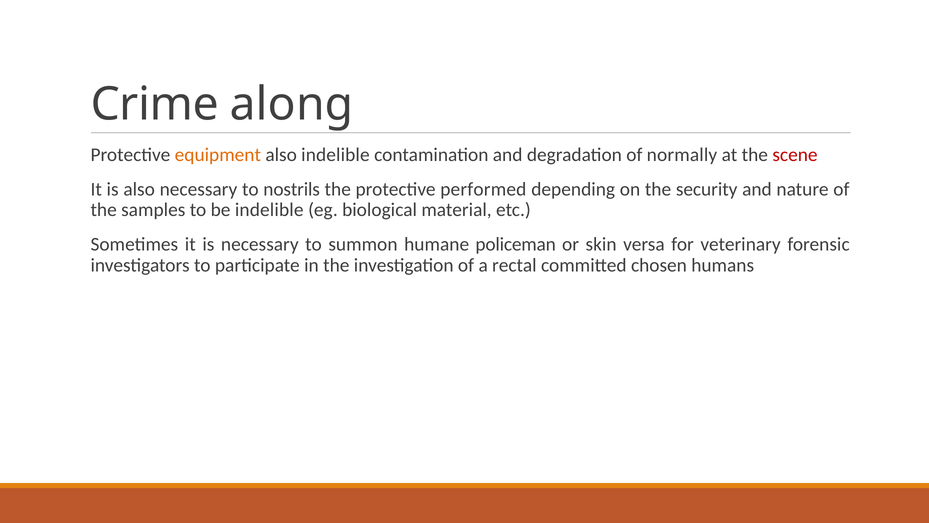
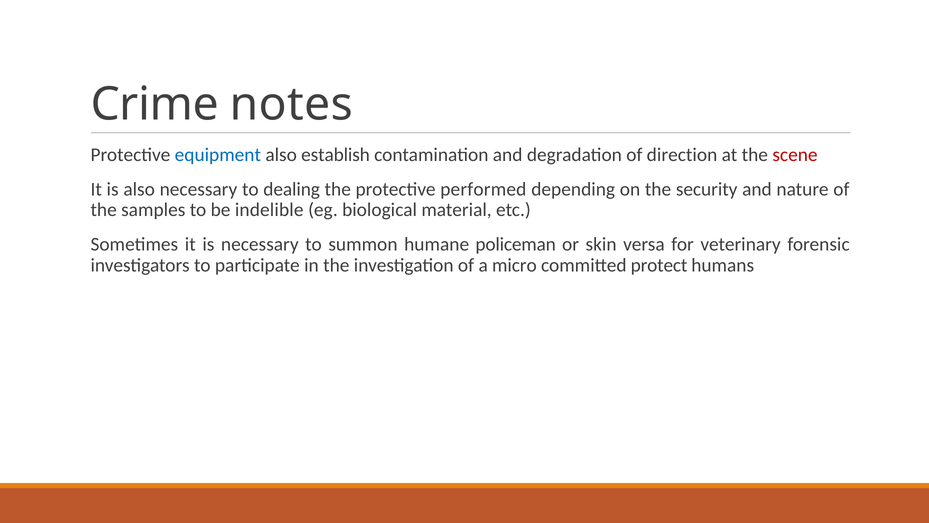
along: along -> notes (291, 104)
equipment colour: orange -> blue (218, 154)
also indelible: indelible -> establish (336, 154)
normally: normally -> direction (682, 154)
nostrils: nostrils -> dealing (292, 189)
rectal: rectal -> micro (514, 265)
chosen: chosen -> protect (659, 265)
